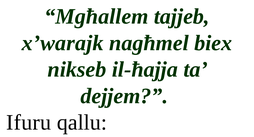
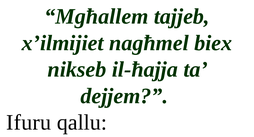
x’warajk: x’warajk -> x’ilmijiet (63, 43)
